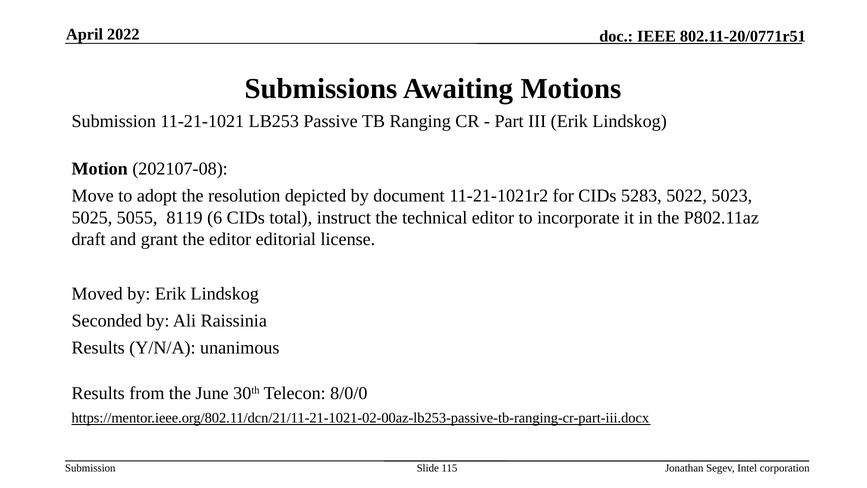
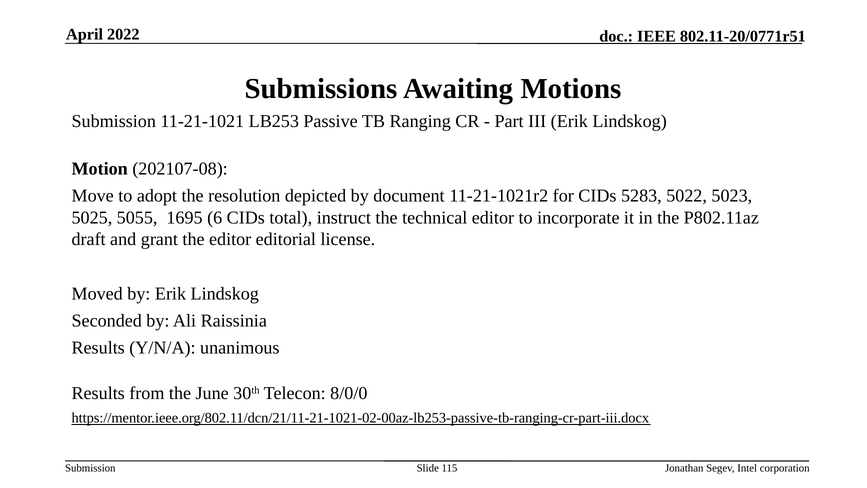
8119: 8119 -> 1695 (185, 217)
